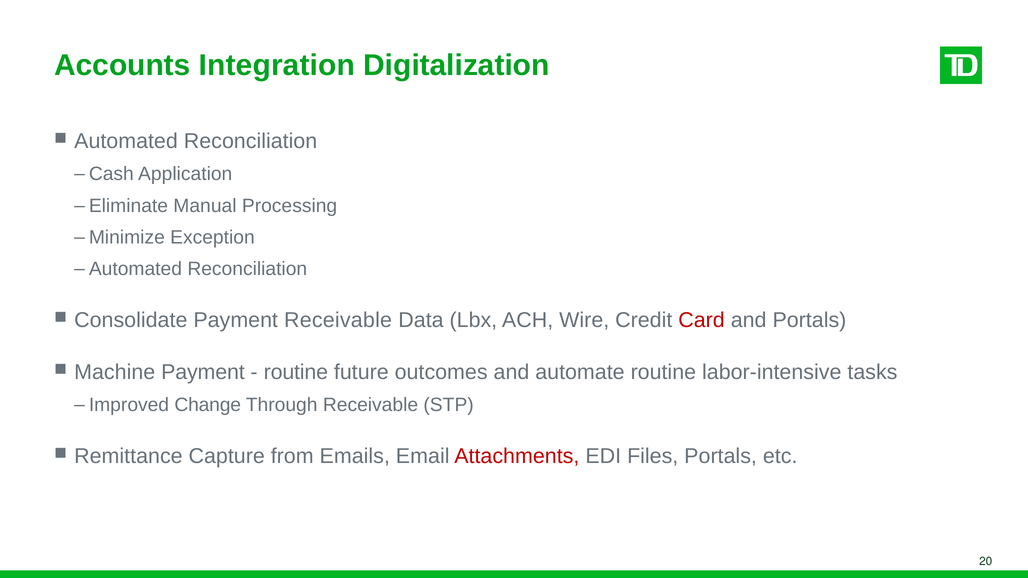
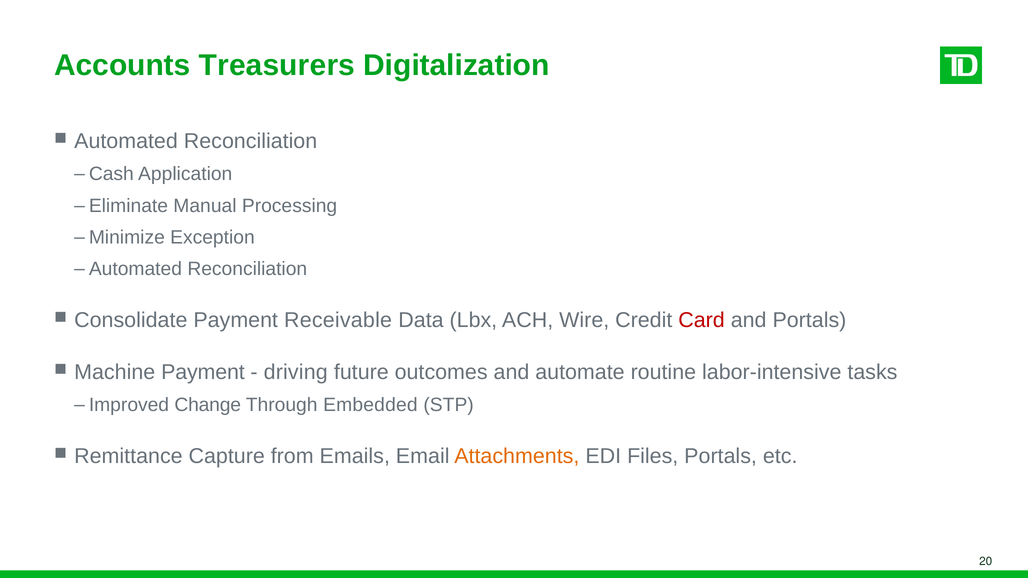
Integration: Integration -> Treasurers (277, 65)
routine: routine -> driving (296, 372)
Through Receivable: Receivable -> Embedded (370, 405)
Attachments colour: red -> orange (517, 456)
